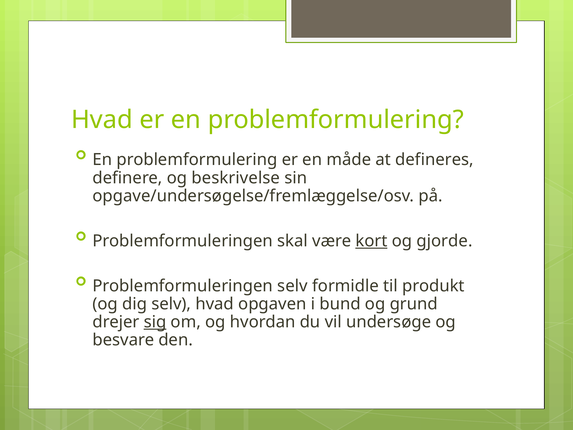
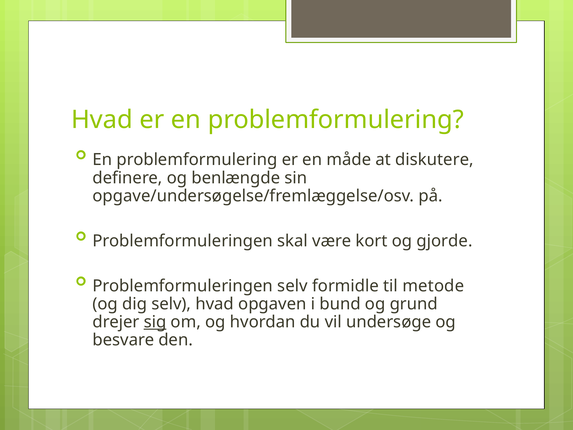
defineres: defineres -> diskutere (434, 160)
beskrivelse: beskrivelse -> benlængde (236, 178)
kort underline: present -> none (371, 241)
produkt: produkt -> metode (433, 286)
